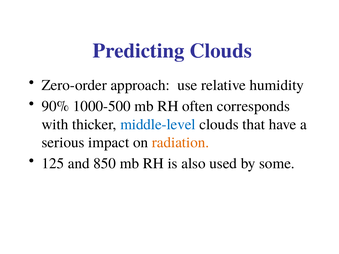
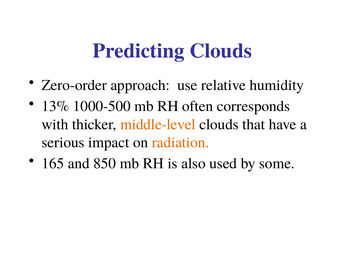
90%: 90% -> 13% (55, 106)
middle-level colour: blue -> orange (158, 124)
125: 125 -> 165 (53, 164)
